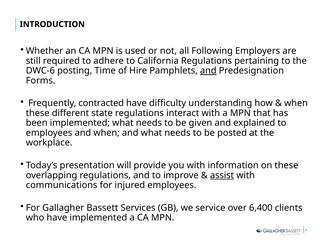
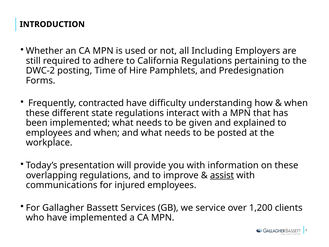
Following: Following -> Including (212, 51)
DWC-6: DWC-6 -> DWC-2 (40, 71)
and underline: present -> none (208, 71)
6,400: 6,400 -> 1,200 (261, 208)
